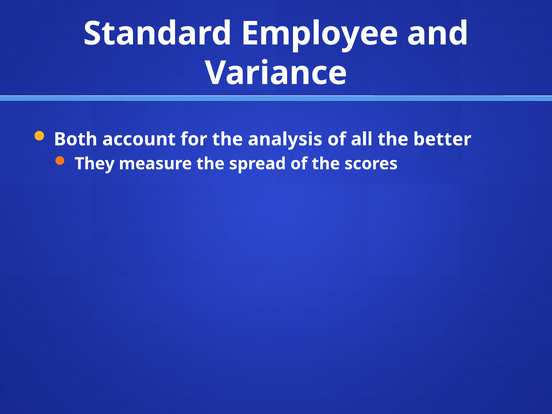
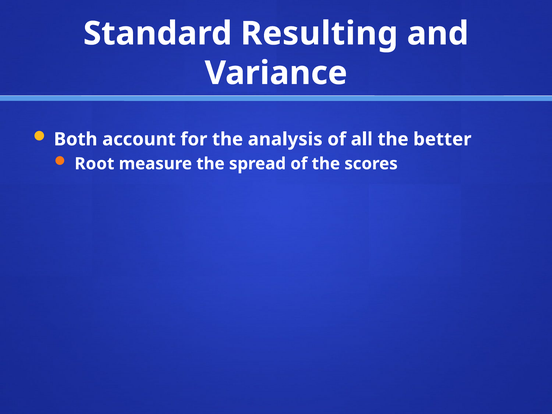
Employee: Employee -> Resulting (319, 34)
They: They -> Root (94, 164)
